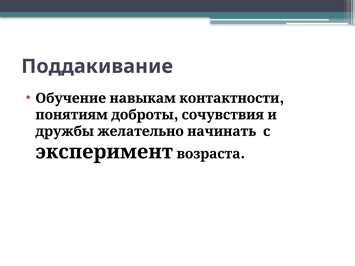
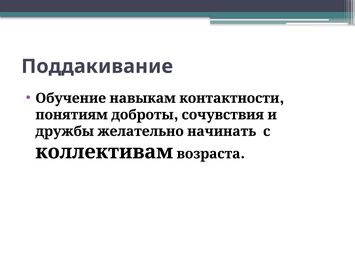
эксперимент: эксперимент -> коллективам (104, 152)
